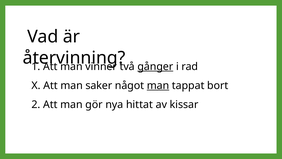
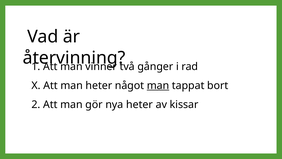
gånger underline: present -> none (155, 66)
man saker: saker -> heter (99, 85)
nya hittat: hittat -> heter (139, 104)
